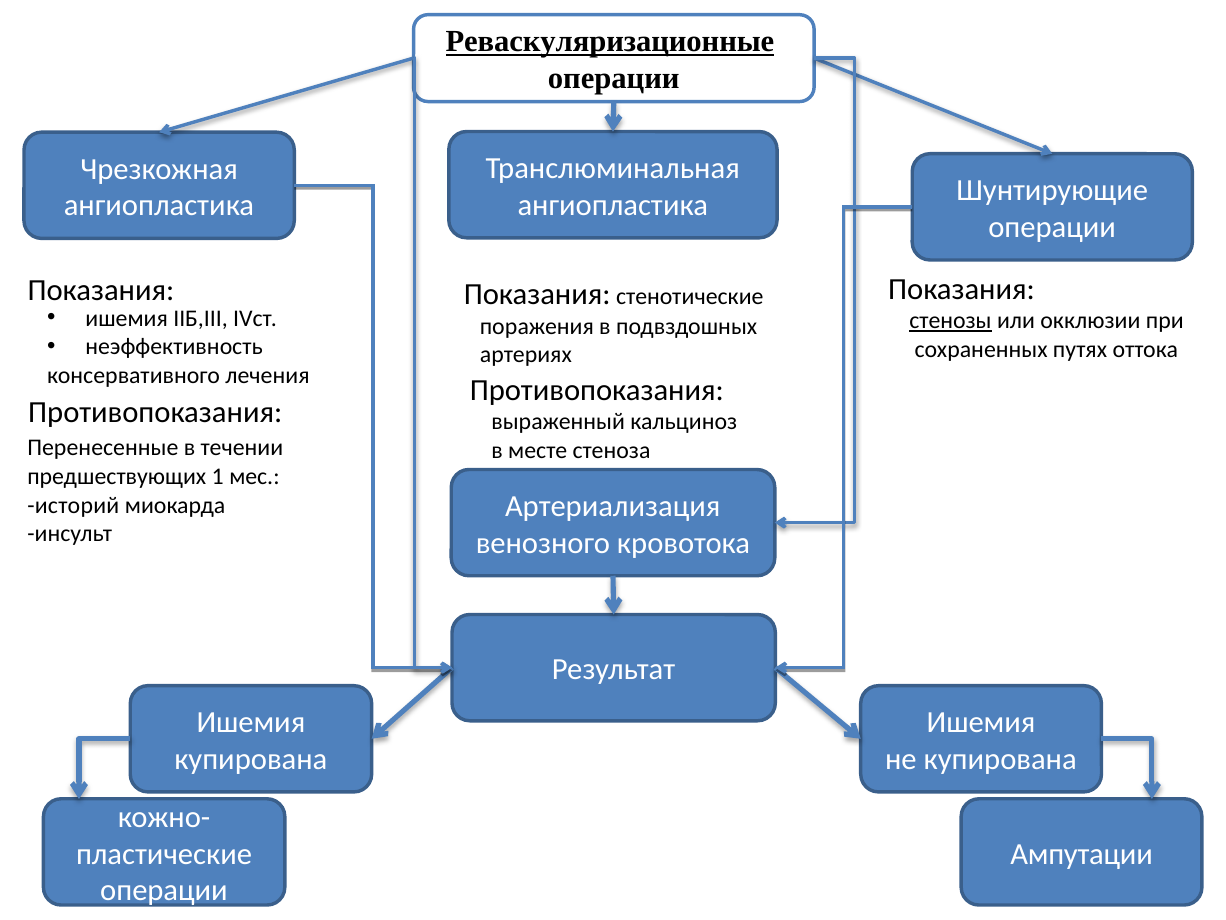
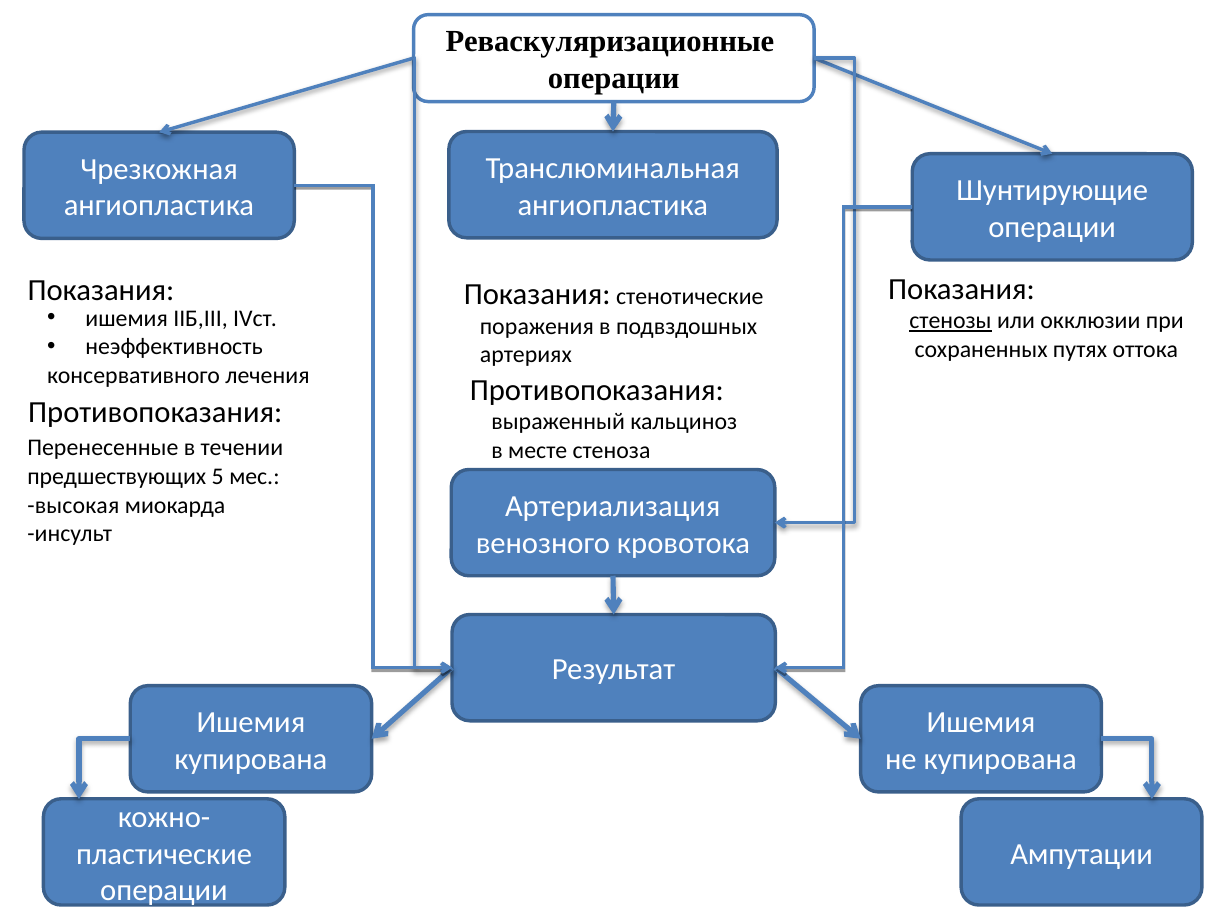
Реваскуляризационные underline: present -> none (610, 42)
1: 1 -> 5 (218, 476)
историй: историй -> высокая (73, 505)
